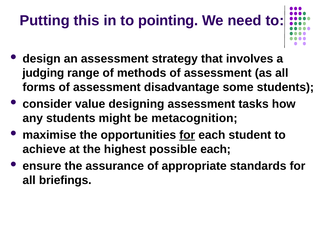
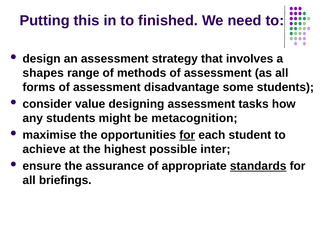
pointing: pointing -> finished (168, 21)
judging: judging -> shapes (43, 73)
possible each: each -> inter (215, 149)
standards underline: none -> present (258, 166)
